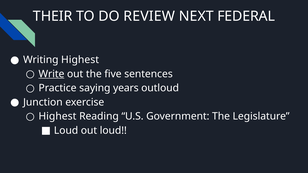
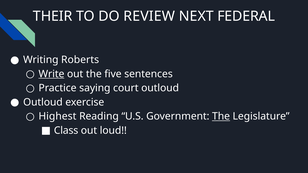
Writing Highest: Highest -> Roberts (80, 60)
years: years -> court (126, 88)
Junction: Junction -> Outloud (43, 102)
The underline: none -> present (221, 117)
Loud: Loud -> Class (66, 131)
